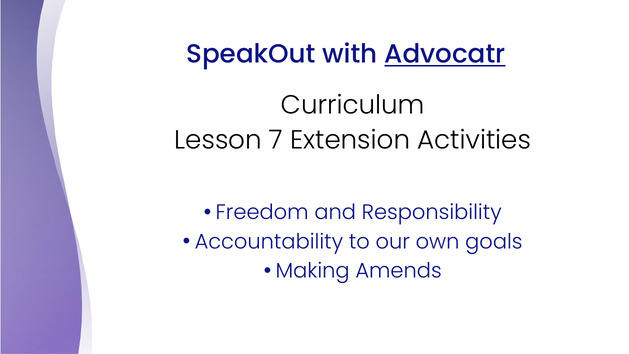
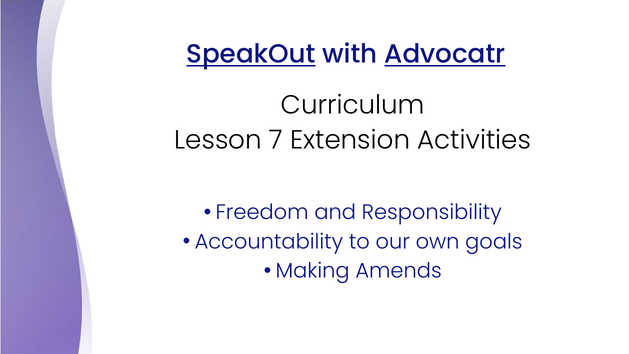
SpeakOut underline: none -> present (251, 54)
